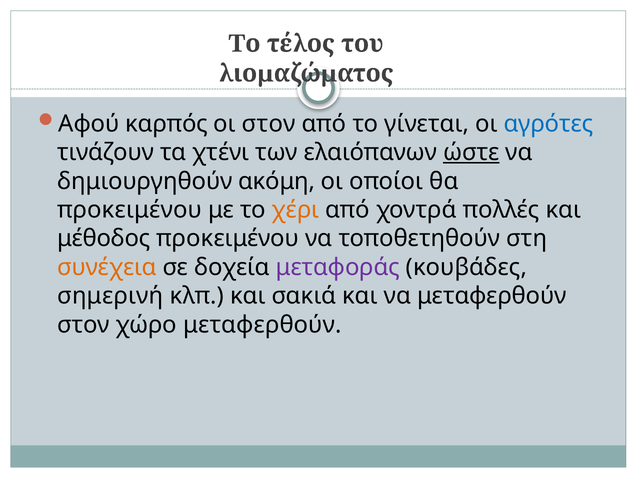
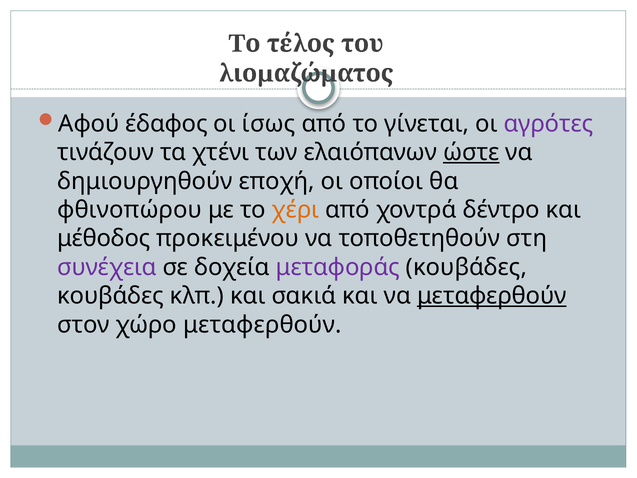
καρπός: καρπός -> έδαφος (167, 124)
οι στον: στον -> ίσως (269, 124)
αγρότες colour: blue -> purple (549, 124)
ακόμη: ακόμη -> εποχή (277, 181)
προκειμένου: προκειμένου -> φθινοπώρου (130, 210)
πολλές: πολλές -> δέντρο (501, 210)
συνέχεια colour: orange -> purple (107, 267)
σημερινή: σημερινή -> κουβάδες (110, 296)
μεταφερθούν underline: none -> present (492, 296)
